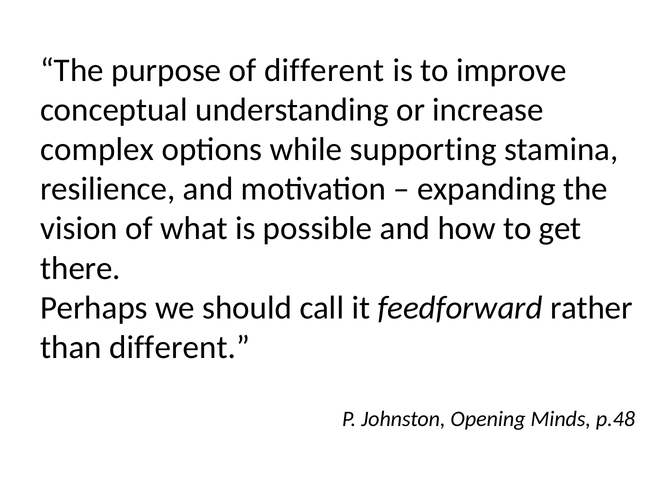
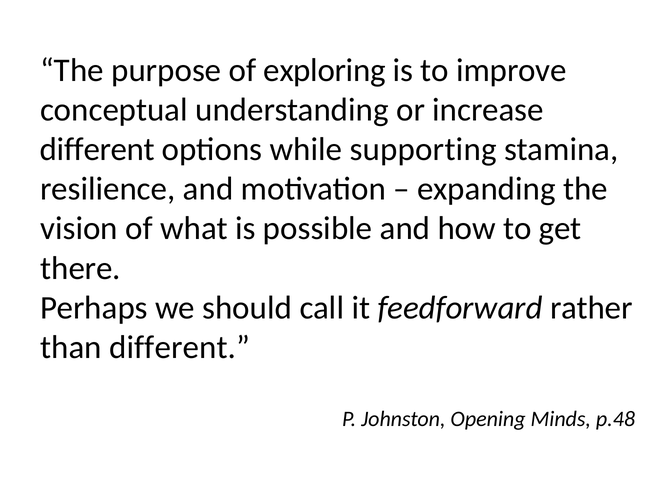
of different: different -> exploring (325, 70)
complex: complex -> different (97, 149)
